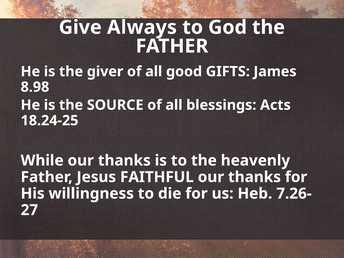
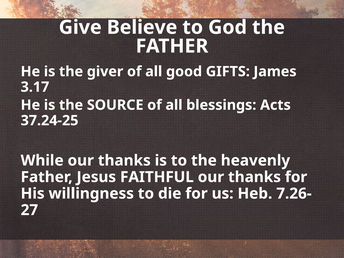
Always: Always -> Believe (142, 27)
8.98: 8.98 -> 3.17 (35, 87)
18.24-25: 18.24-25 -> 37.24-25 (50, 121)
